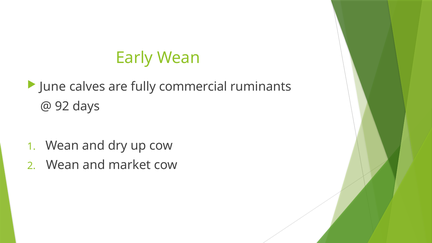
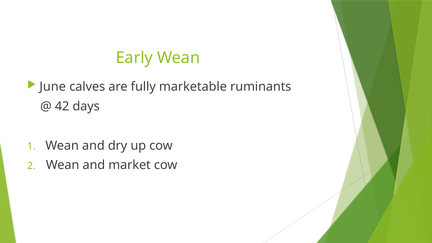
commercial: commercial -> marketable (193, 87)
92: 92 -> 42 (62, 106)
